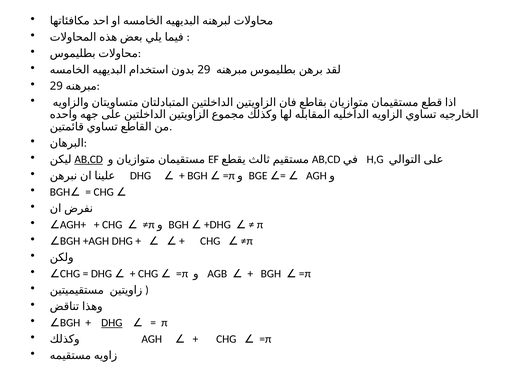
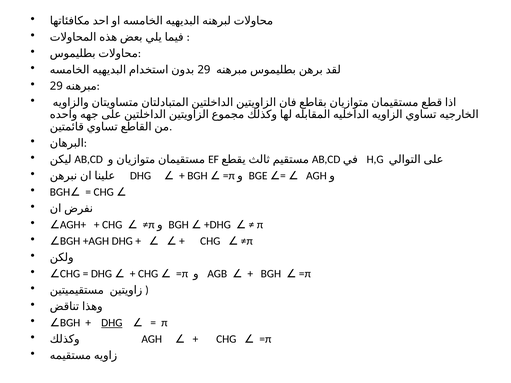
AB,CD underline: present -> none (89, 160)
